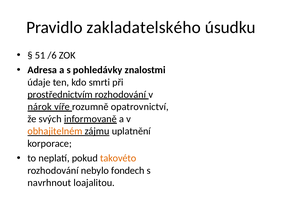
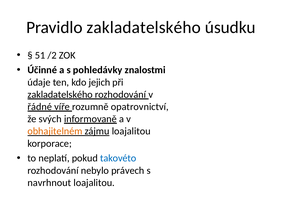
/6: /6 -> /2 (52, 55)
Adresa: Adresa -> Účinné (42, 70)
smrti: smrti -> jejich (99, 82)
prostřednictvím: prostřednictvím -> zakladatelského (60, 94)
nárok: nárok -> řádné (40, 106)
zájmu uplatnění: uplatnění -> loajalitou (131, 131)
takovéto colour: orange -> blue (118, 158)
fondech: fondech -> právech (128, 170)
